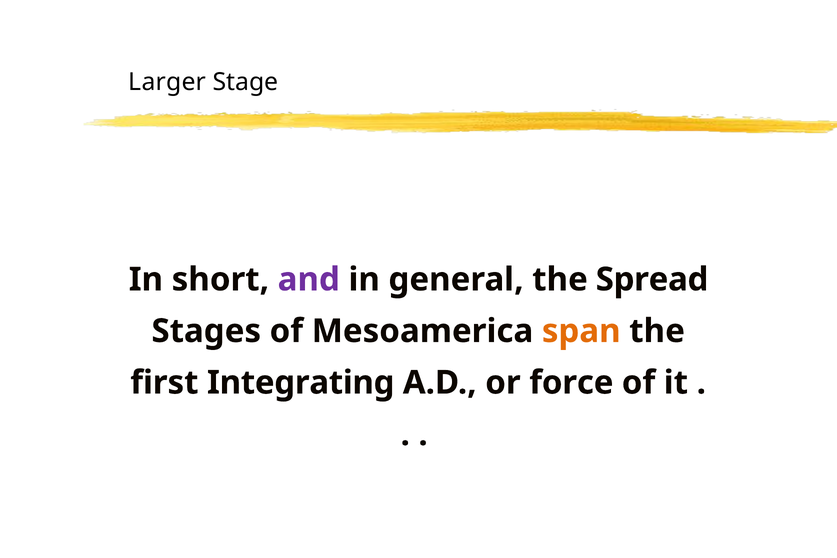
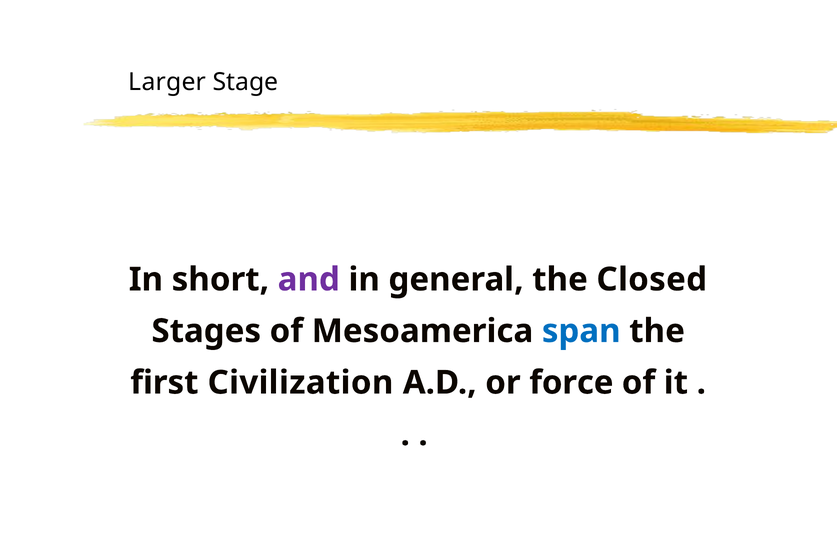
Spread: Spread -> Closed (652, 280)
span colour: orange -> blue (581, 331)
Integrating: Integrating -> Civilization (300, 383)
